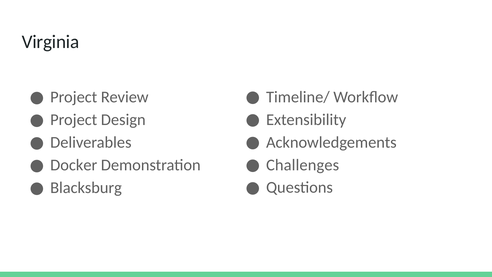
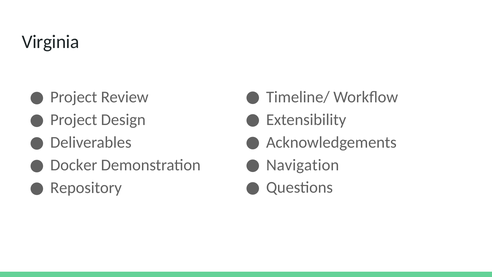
Challenges: Challenges -> Navigation (303, 165)
Blacksburg: Blacksburg -> Repository (86, 188)
